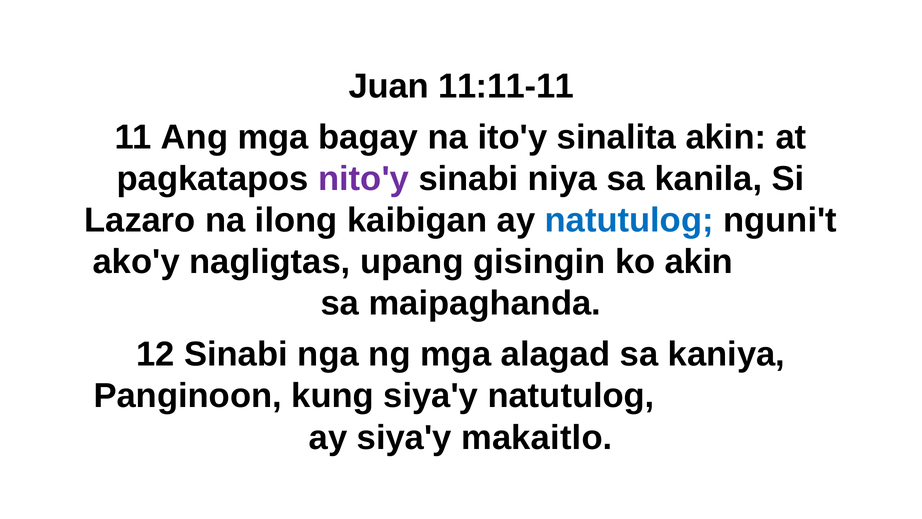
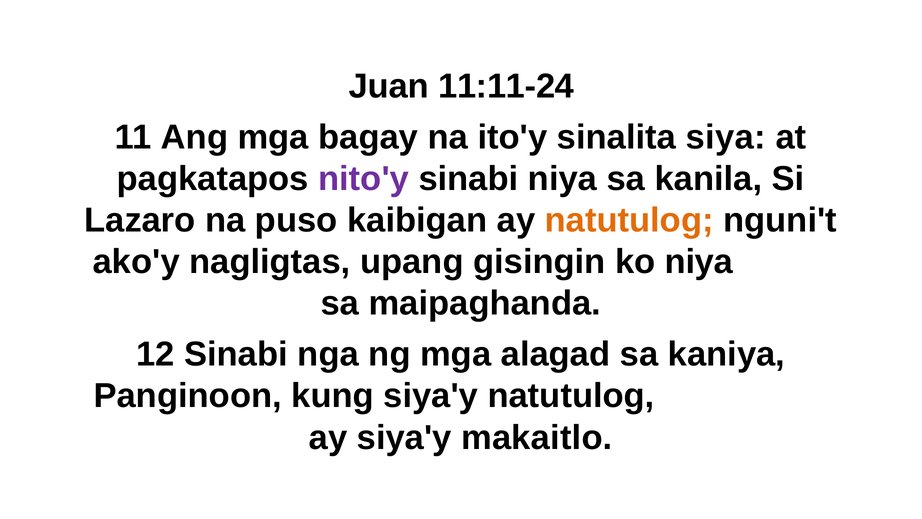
11:11-11: 11:11-11 -> 11:11-24 (506, 86)
sinalita akin: akin -> siya (726, 137)
ilong: ilong -> puso (296, 220)
natutulog colour: blue -> orange (629, 220)
ko akin: akin -> niya (699, 262)
